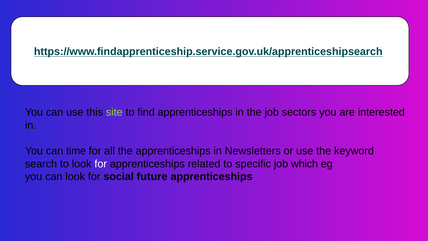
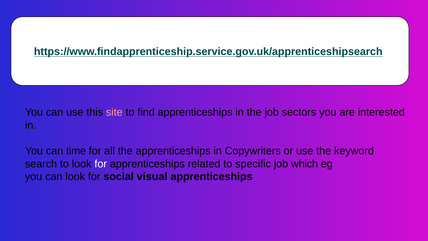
site colour: light green -> pink (114, 112)
Newsletters: Newsletters -> Copywriters (253, 151)
future: future -> visual (152, 177)
